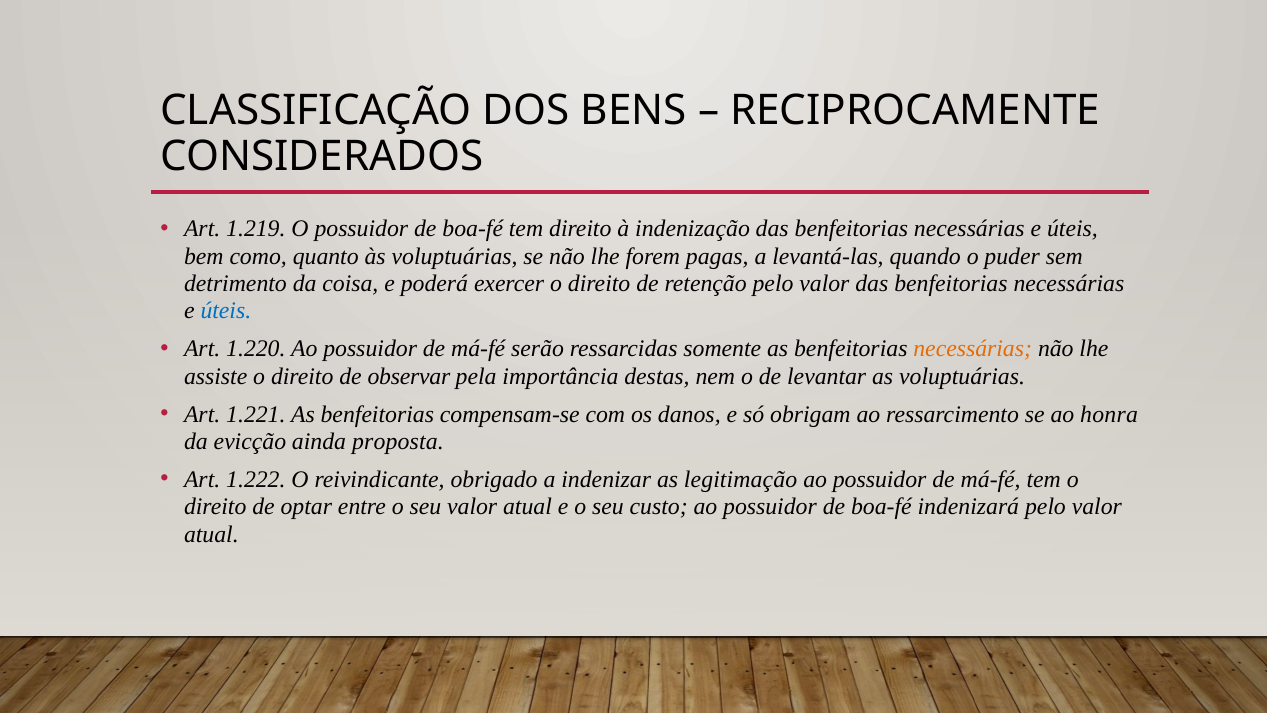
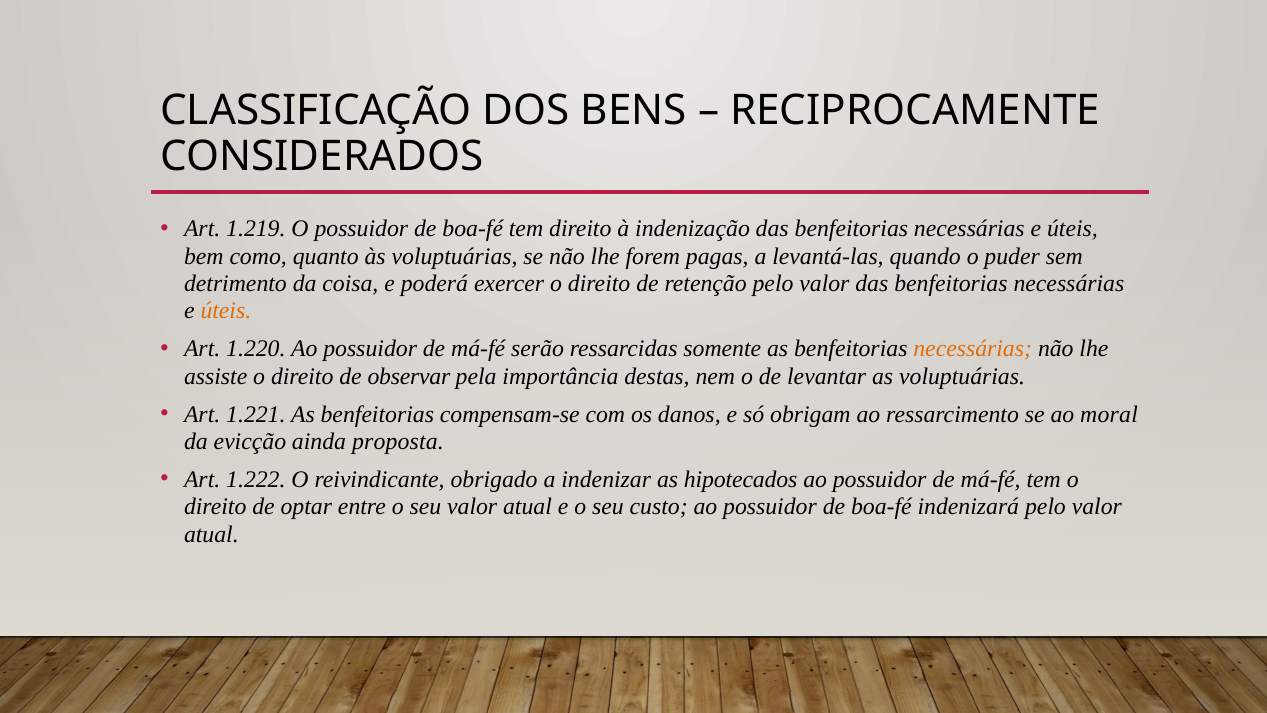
úteis colour: blue -> orange (226, 311)
honra: honra -> moral (1109, 414)
legitimação: legitimação -> hipotecados (741, 479)
